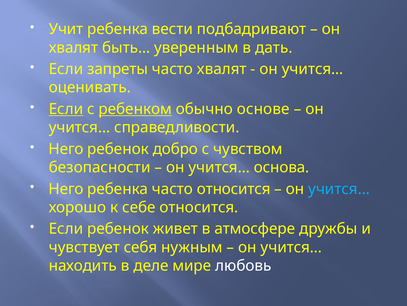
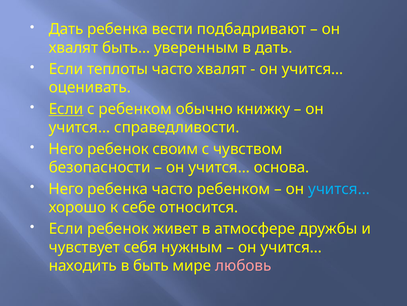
Учит: Учит -> Дать (66, 29)
запреты: запреты -> теплоты (118, 69)
ребенком underline: present -> none (135, 109)
основе: основе -> книжку (263, 109)
добро: добро -> своим (175, 149)
часто относится: относится -> ребенком (234, 189)
деле: деле -> быть (151, 265)
любовь colour: white -> pink (243, 265)
